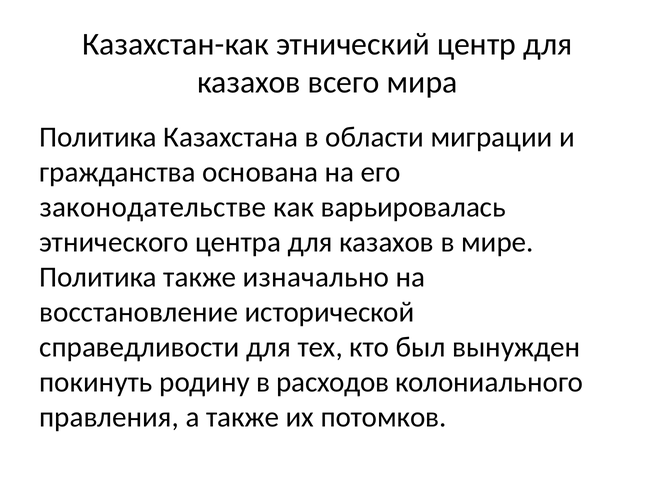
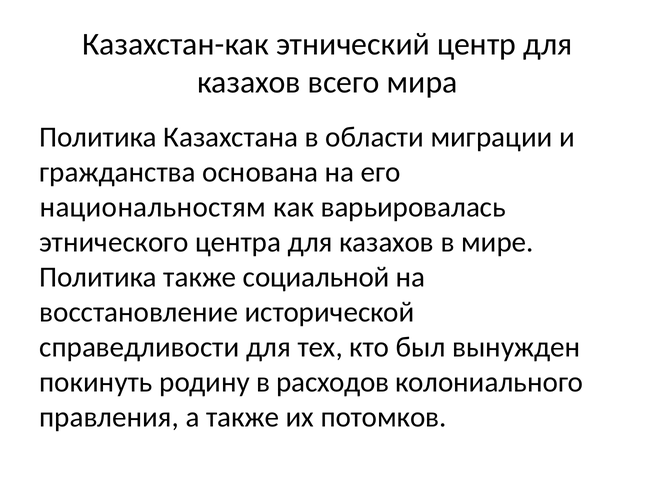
законодательстве: законодательстве -> национальностям (153, 207)
изначально: изначально -> социальной (316, 277)
